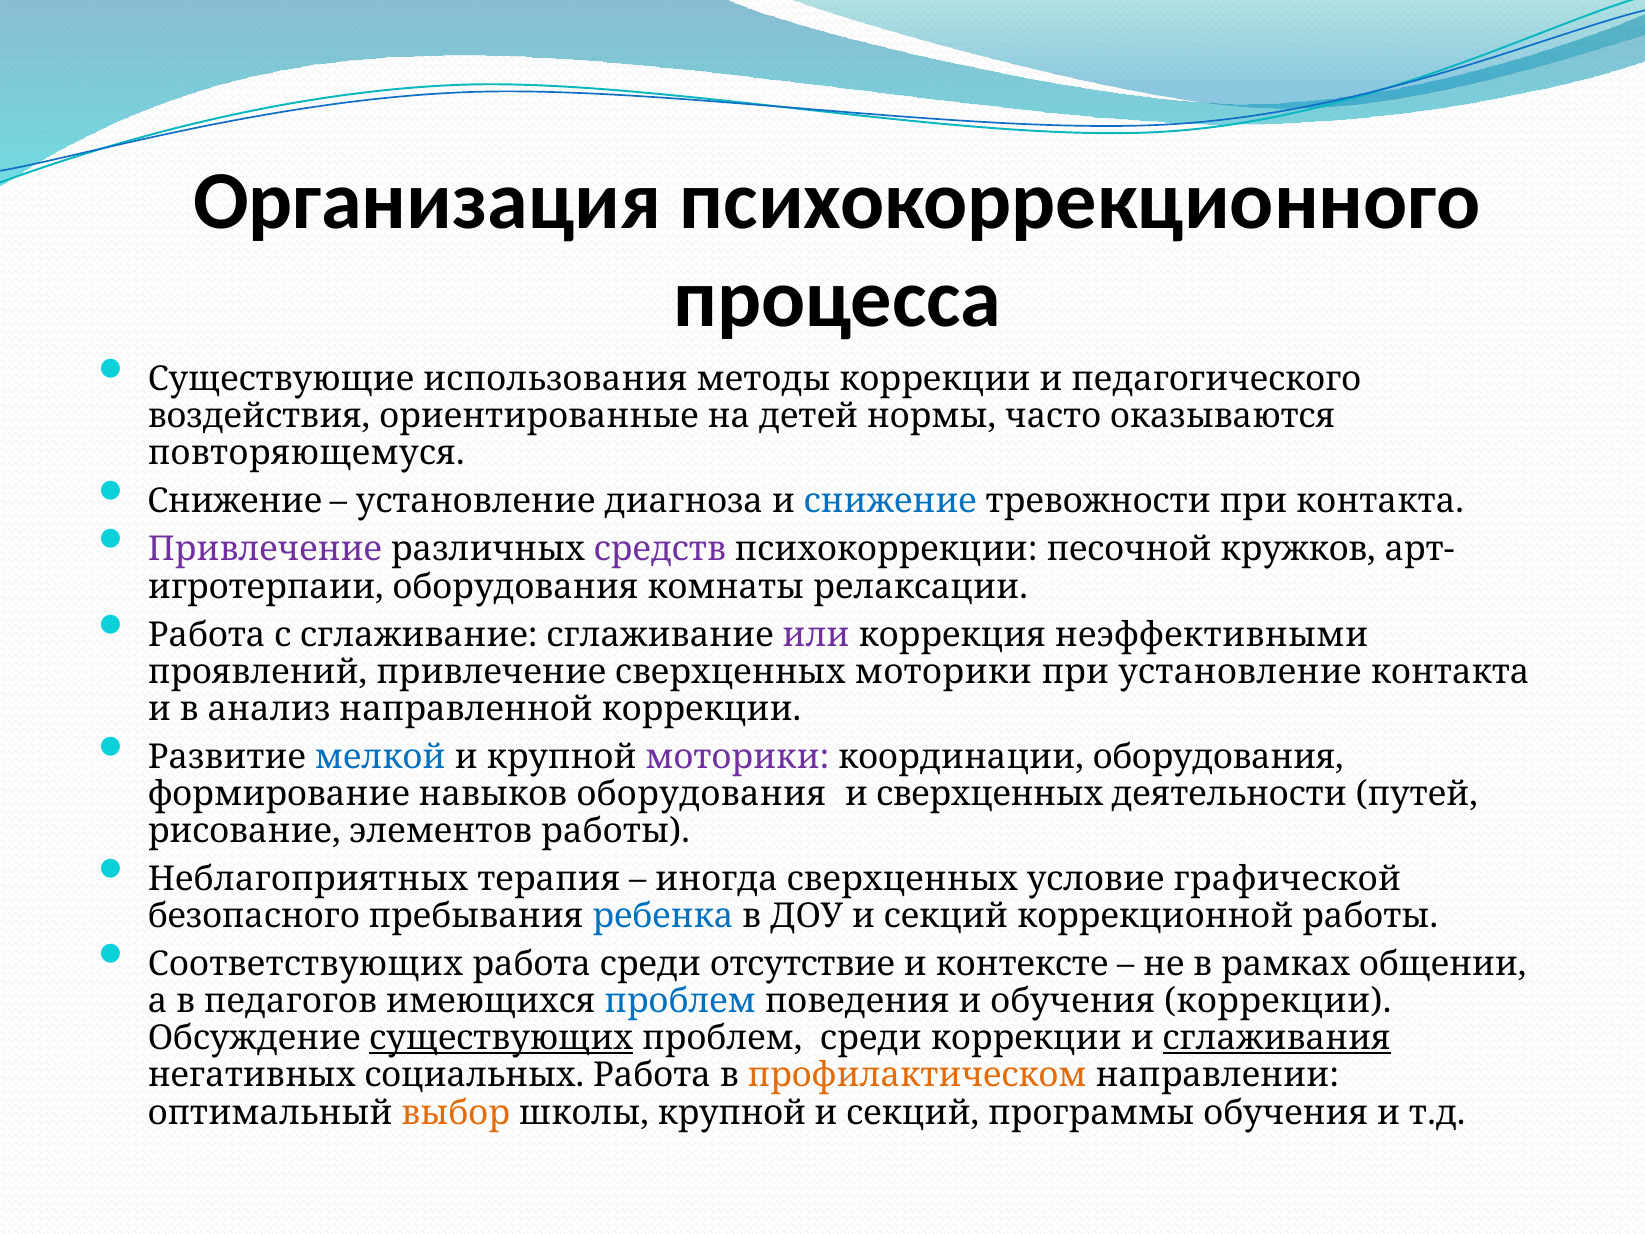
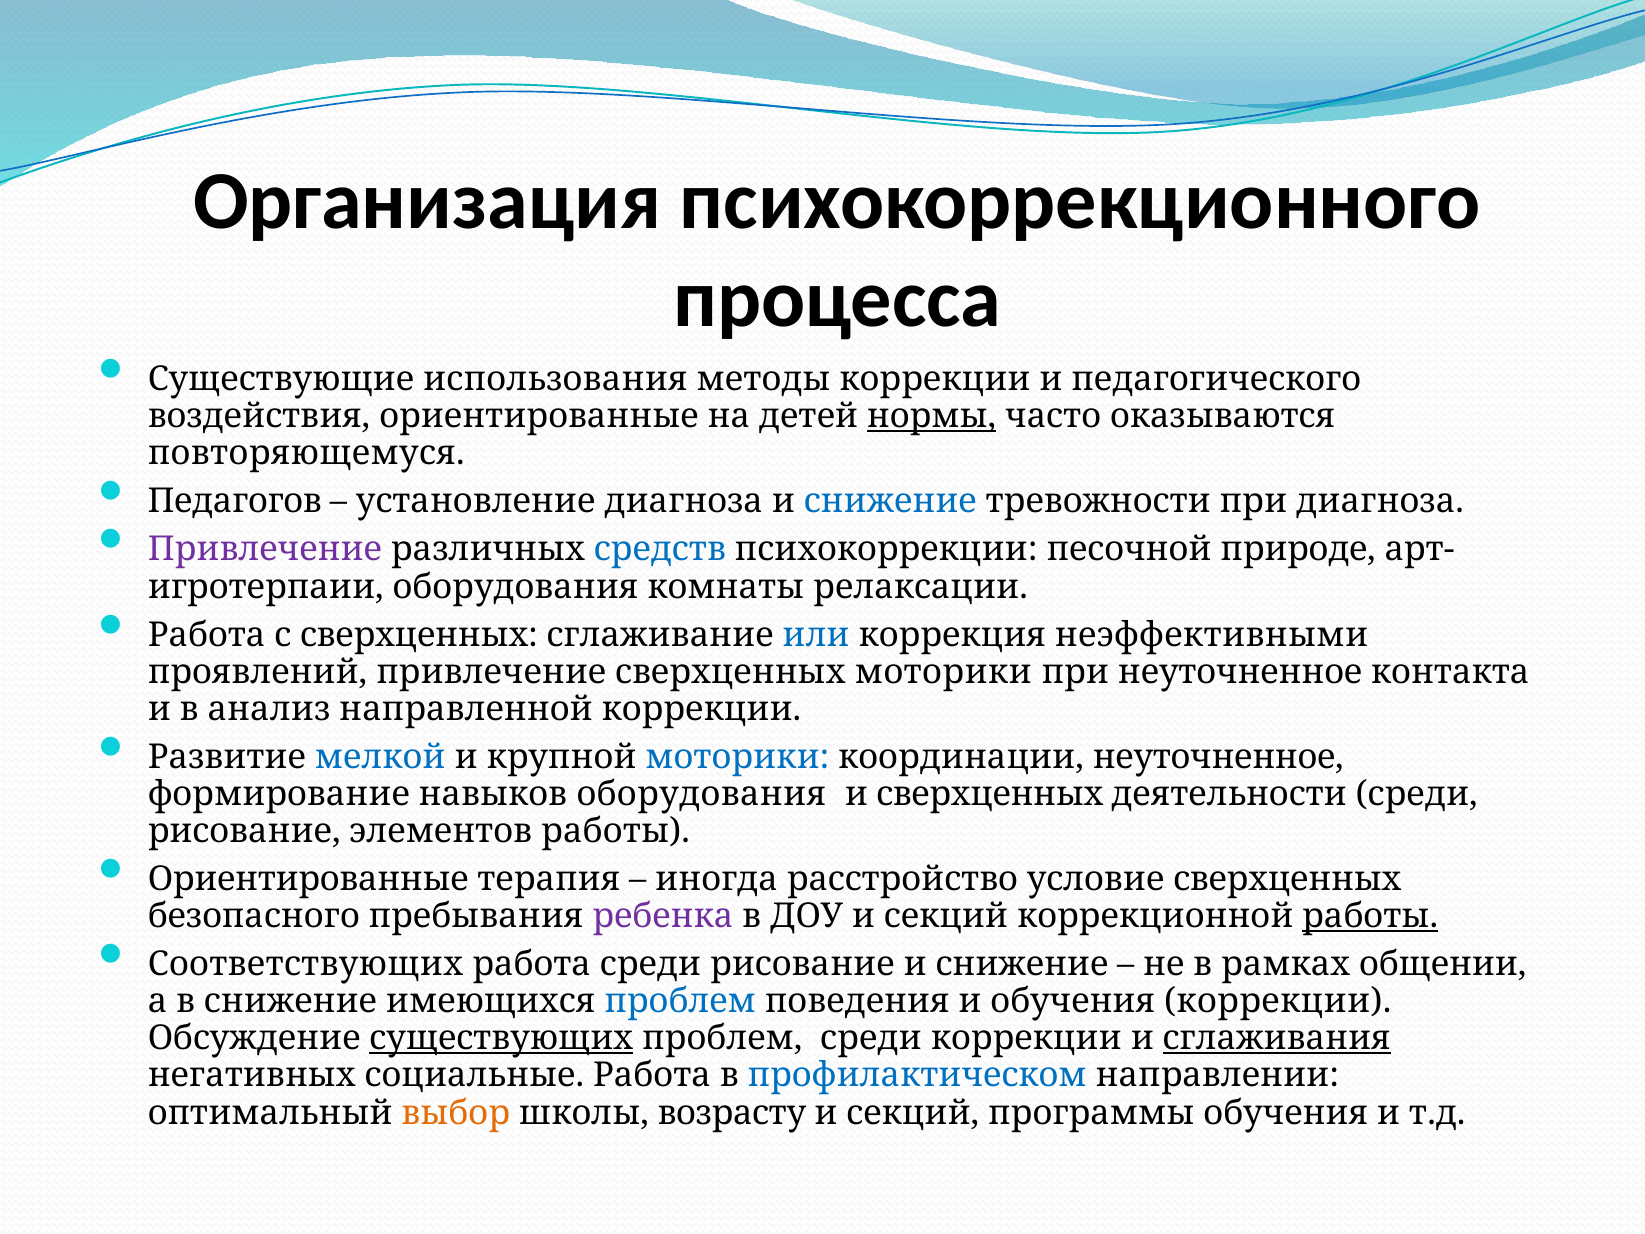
нормы underline: none -> present (932, 416)
Снижение: Снижение -> Педагогов (235, 501)
при контакта: контакта -> диагноза (1380, 501)
средств colour: purple -> blue (660, 550)
кружков: кружков -> природе (1298, 550)
с сглаживание: сглаживание -> сверхценных (419, 635)
или colour: purple -> blue (816, 635)
при установление: установление -> неуточненное (1240, 672)
моторики colour: purple -> blue (737, 757)
координации оборудования: оборудования -> неуточненное (1218, 757)
деятельности путей: путей -> среди (1417, 794)
Неблагоприятных: Неблагоприятных -> Ориентированные (308, 879)
иногда сверхценных: сверхценных -> расстройство (902, 879)
условие графической: графической -> сверхценных (1287, 879)
ребенка colour: blue -> purple (663, 916)
работы underline: none -> present (1370, 916)
работа среди отсутствие: отсутствие -> рисование (802, 964)
контексте: контексте -> снижение (1022, 964)
в педагогов: педагогов -> снижение (291, 1001)
социальных: социальных -> социальные (474, 1075)
профилактическом colour: orange -> blue (917, 1075)
школы крупной: крупной -> возрасту (732, 1112)
